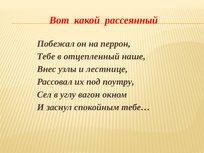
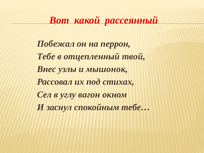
наше: наше -> твой (134, 56)
лестнице: лестнице -> мышонок (107, 69)
поутру: поутру -> стихах (119, 82)
